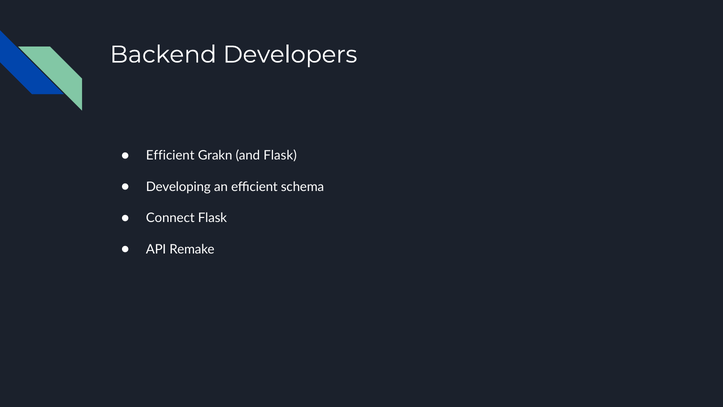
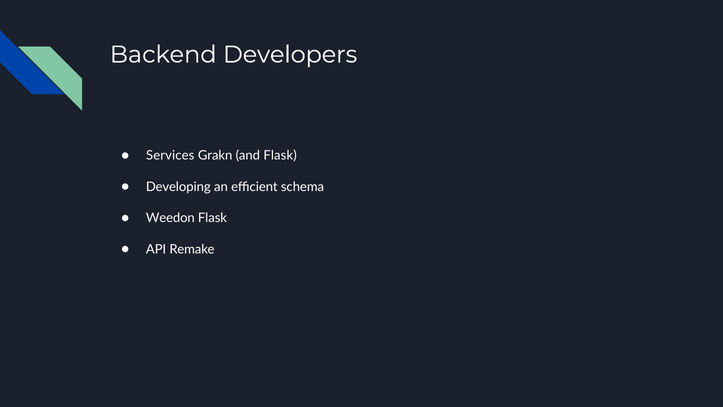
Efficient: Efficient -> Services (170, 155)
Connect: Connect -> Weedon (170, 218)
